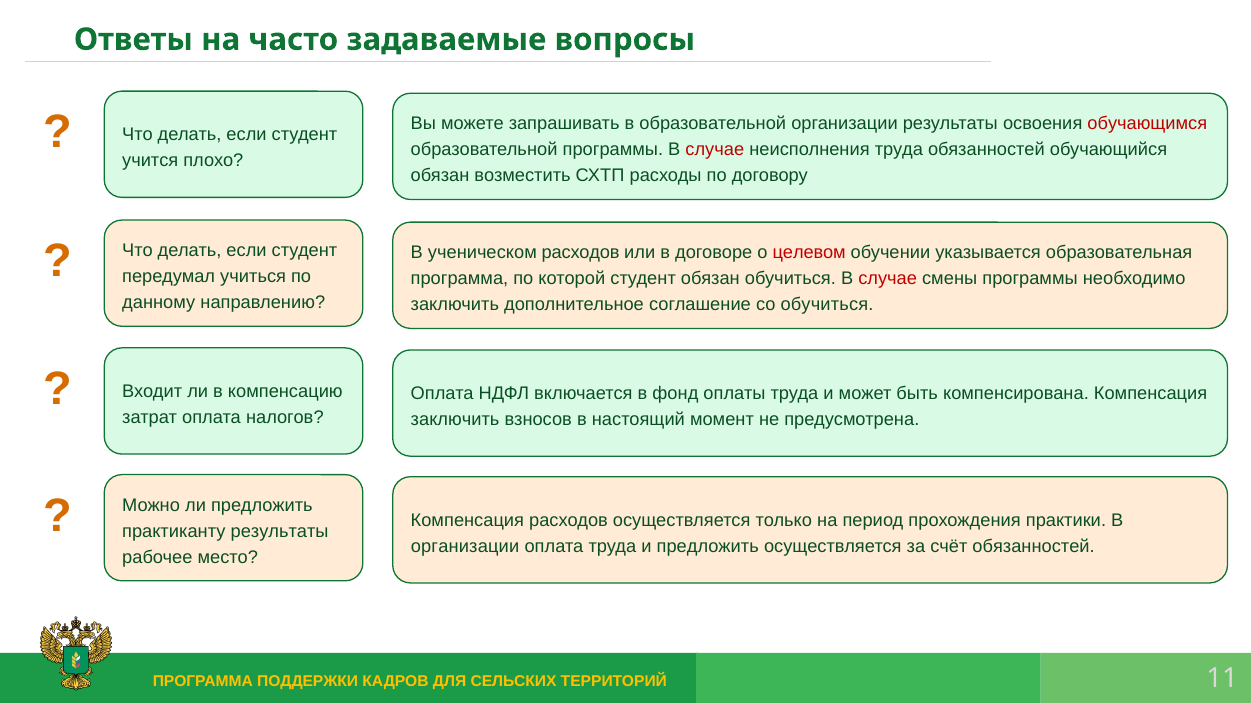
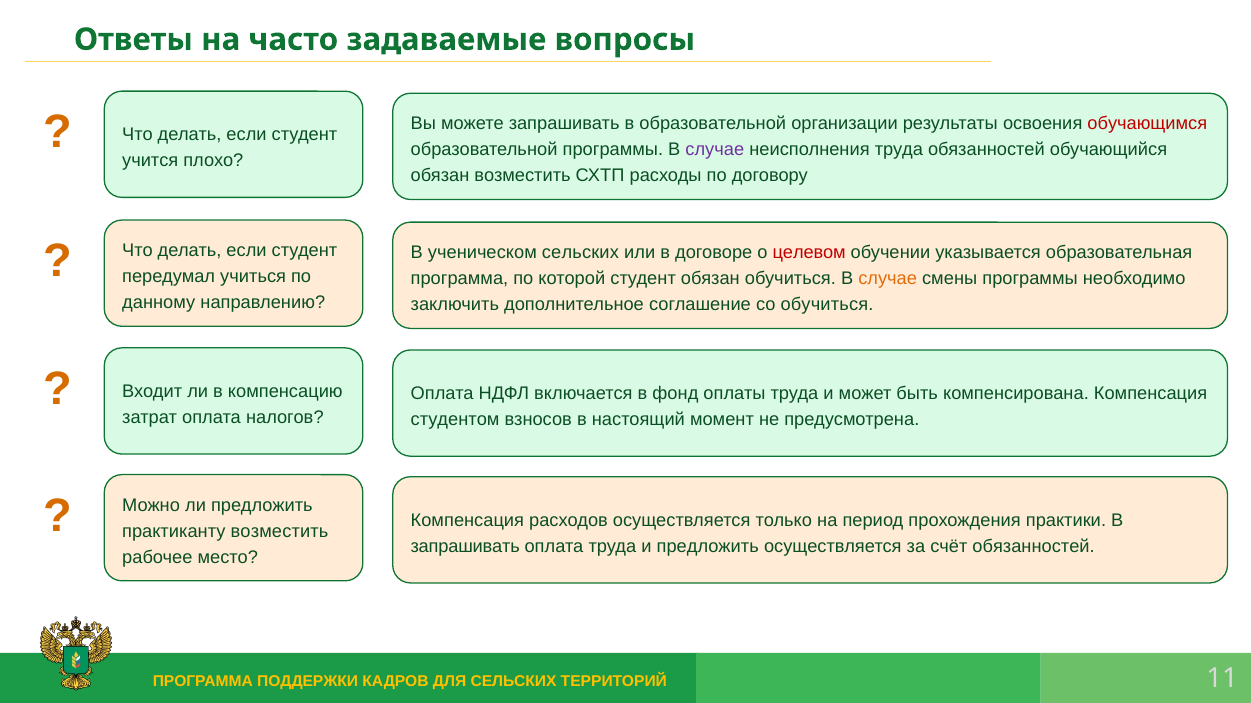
случае colour: red -> purple (715, 150)
ученическом расходов: расходов -> сельских (580, 253)
случае colour: red -> orange (888, 279)
заключить: заключить -> студентом (455, 420)
практиканту результаты: результаты -> возместить (280, 532)
организации: организации -> запрашивать (465, 547)
